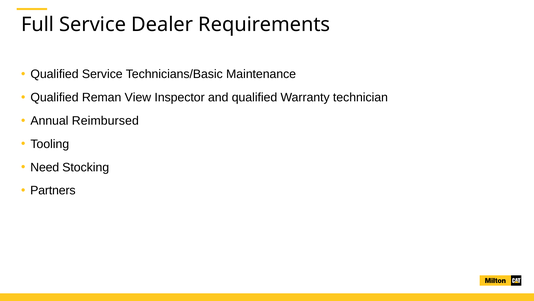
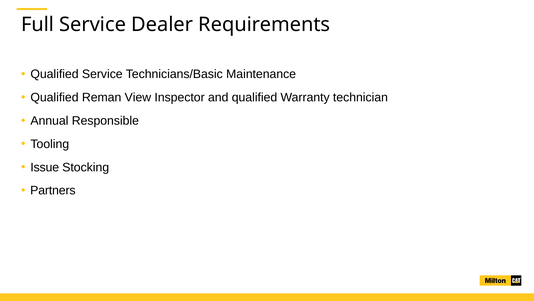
Reimbursed: Reimbursed -> Responsible (105, 120)
Need: Need -> Issue (45, 167)
